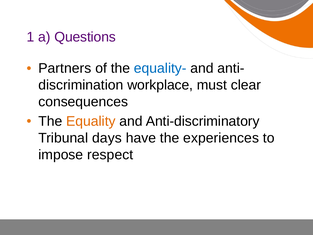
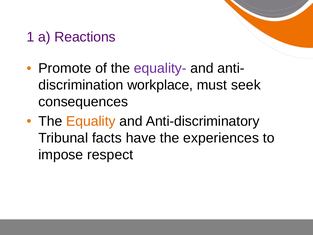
Questions: Questions -> Reactions (85, 37)
Partners: Partners -> Promote (65, 68)
equality- colour: blue -> purple (160, 68)
clear: clear -> seek (246, 85)
days: days -> facts (107, 138)
